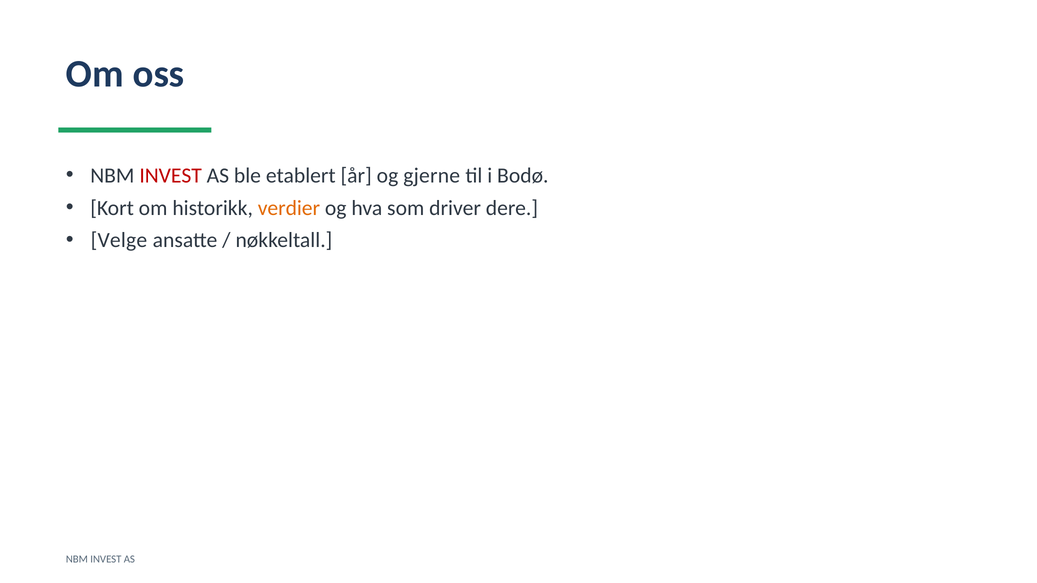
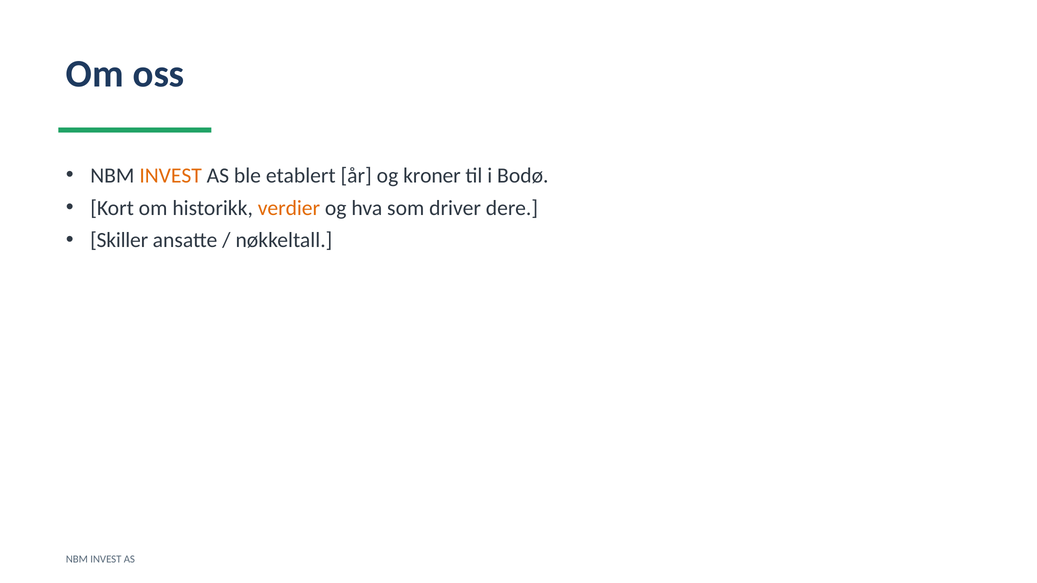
INVEST colour: red -> orange (171, 176)
gjerne: gjerne -> kroner (432, 176)
Velge: Velge -> Skiller (119, 240)
